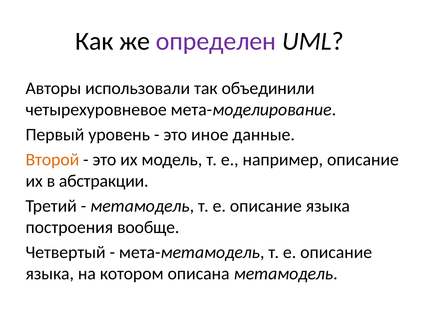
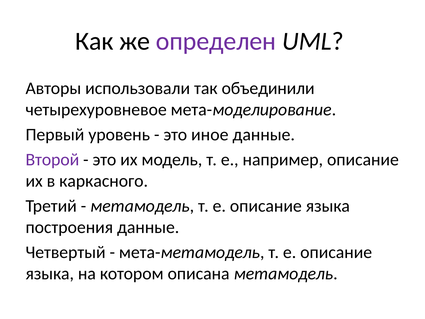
Второй colour: orange -> purple (52, 160)
абстракции: абстракции -> каркасного (104, 181)
построения вообще: вообще -> данные (148, 227)
